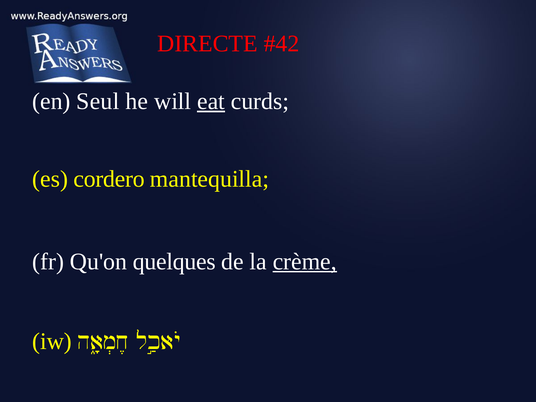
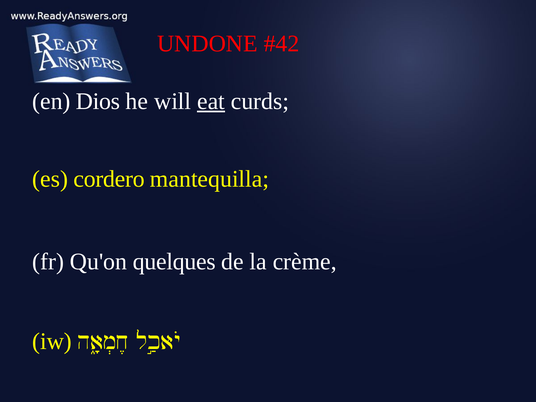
DIRECTE: DIRECTE -> UNDONE (207, 44)
Seul: Seul -> Dios (98, 101)
crème underline: present -> none (305, 262)
